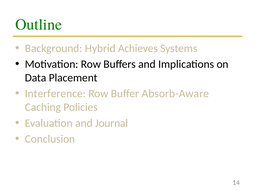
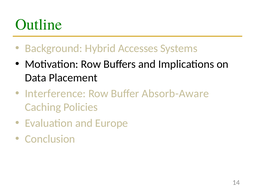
Achieves: Achieves -> Accesses (138, 48)
Journal: Journal -> Europe (112, 123)
